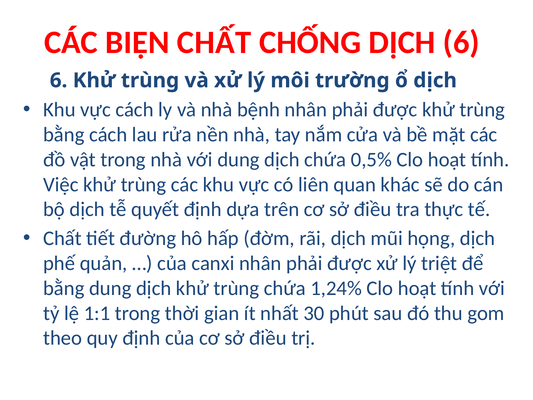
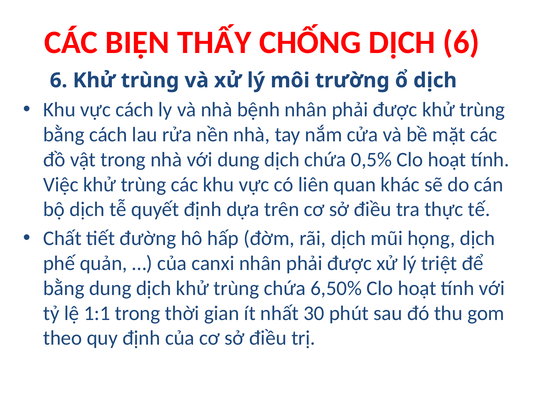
BIỆN CHẤT: CHẤT -> THẤY (214, 42)
1,24%: 1,24% -> 6,50% (336, 288)
